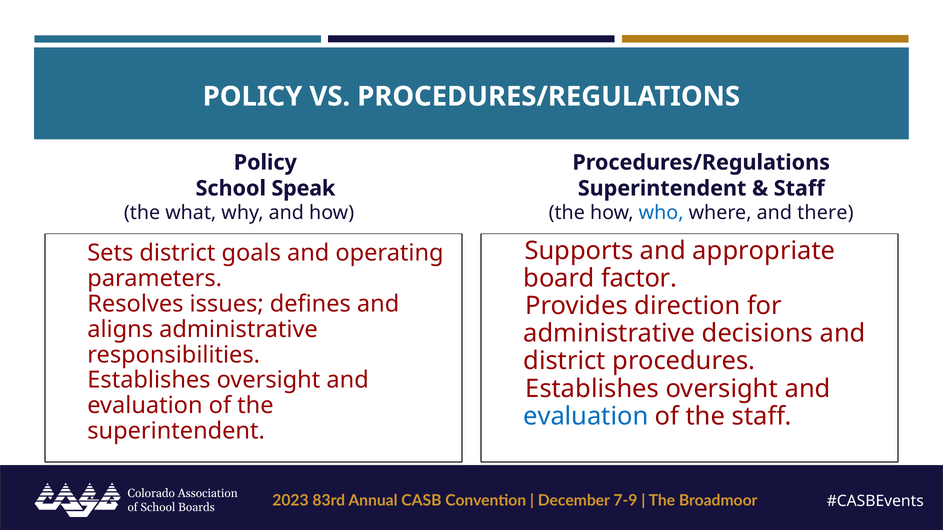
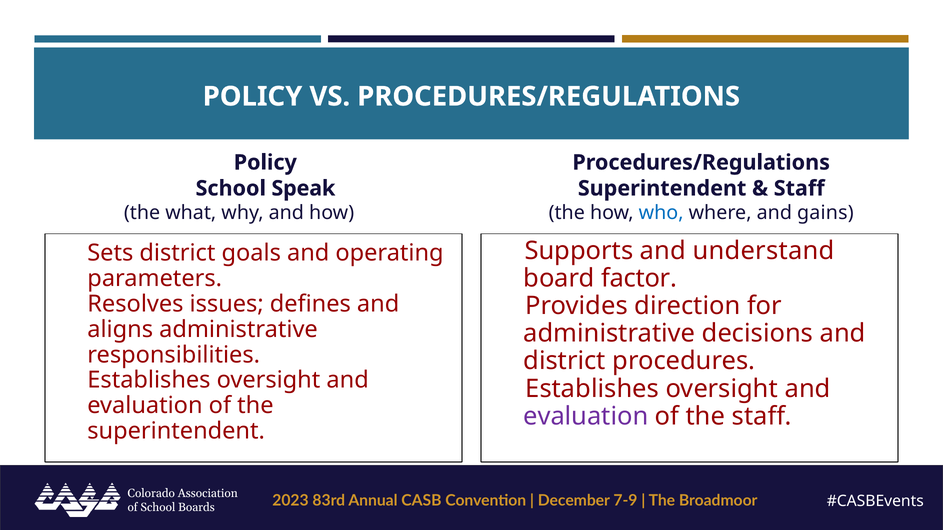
there: there -> gains (825, 213)
appropriate: appropriate -> understand (764, 251)
evaluation colour: blue -> purple (586, 416)
